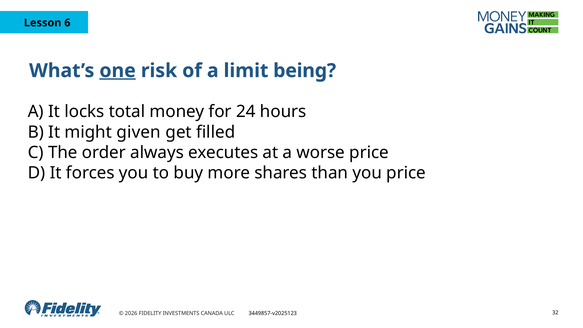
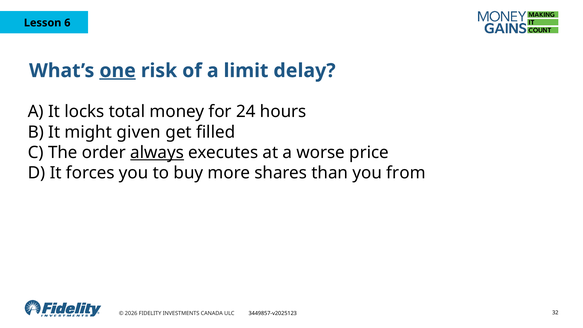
being: being -> delay (305, 71)
always underline: none -> present (157, 152)
you price: price -> from (406, 173)
